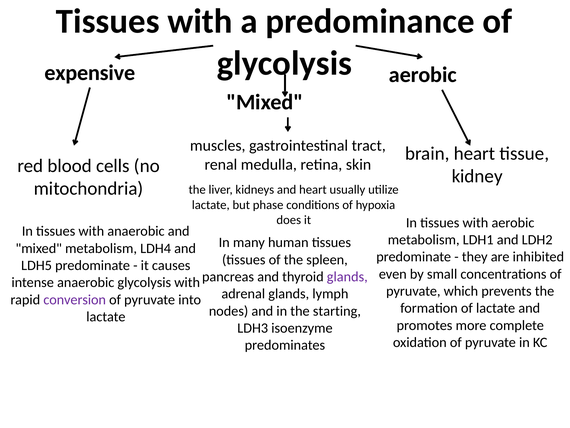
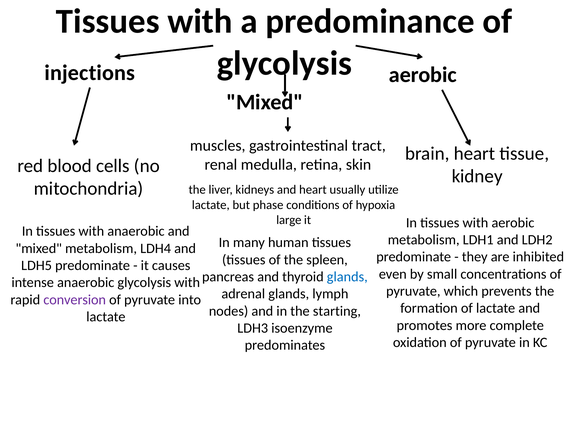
expensive: expensive -> injections (90, 73)
does: does -> large (289, 220)
glands colour: purple -> blue (347, 276)
